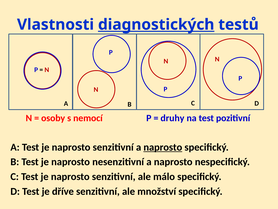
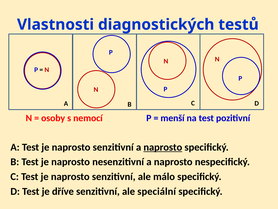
diagnostických underline: present -> none (156, 25)
druhy: druhy -> menší (173, 118)
množství: množství -> speciální (157, 191)
